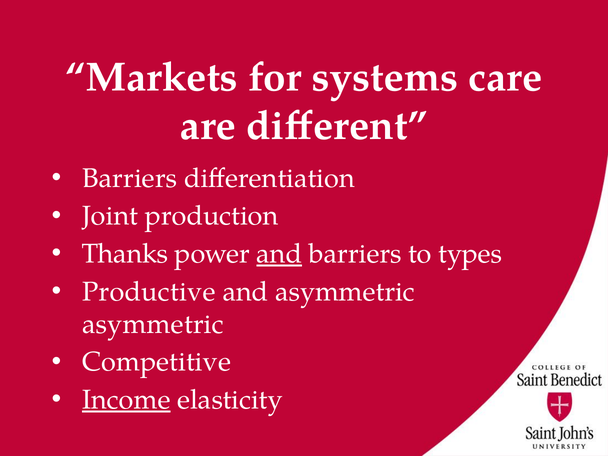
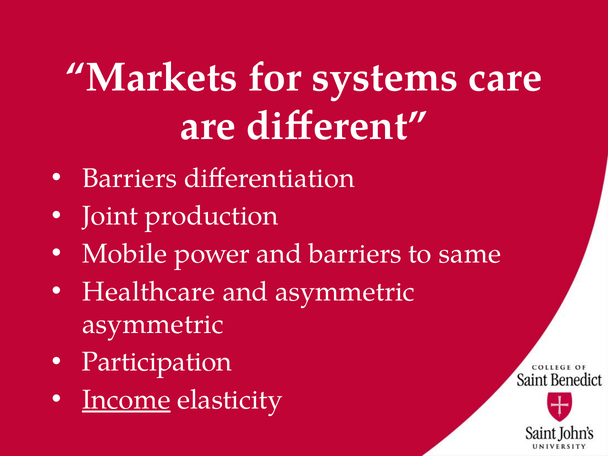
Thanks: Thanks -> Mobile (125, 254)
and underline: present -> none (279, 254)
types: types -> same (470, 254)
Productive: Productive -> Healthcare (149, 292)
Competitive: Competitive -> Participation (157, 362)
